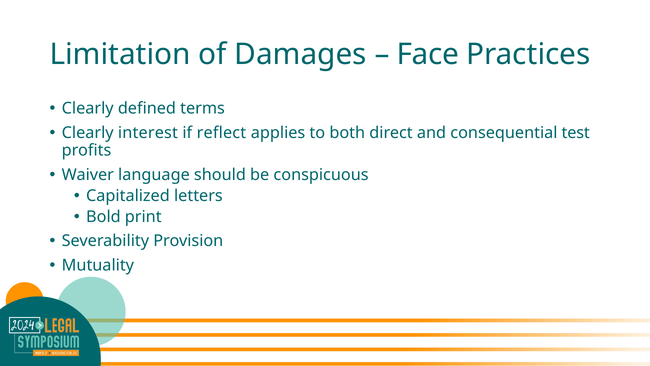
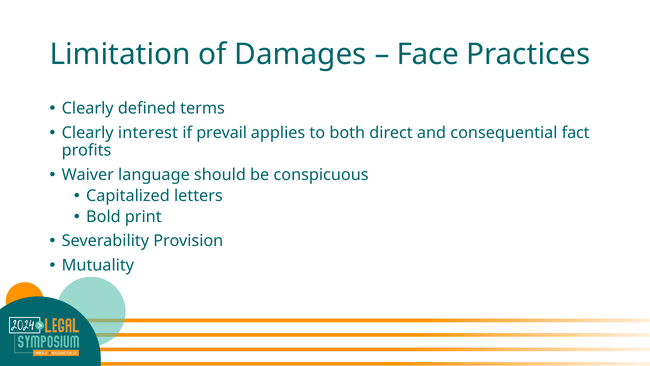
reflect: reflect -> prevail (222, 133)
test: test -> fact (576, 133)
